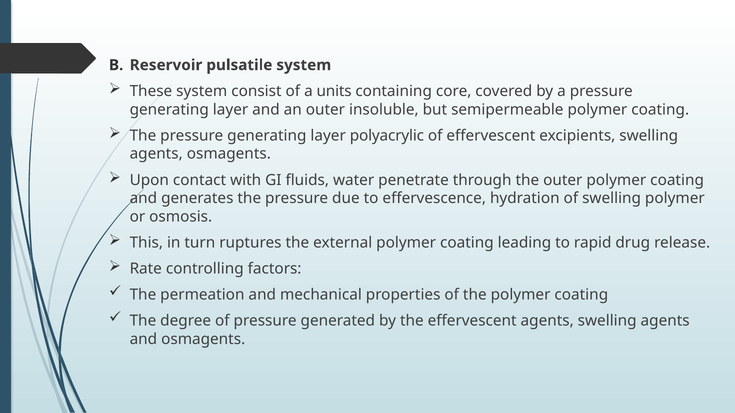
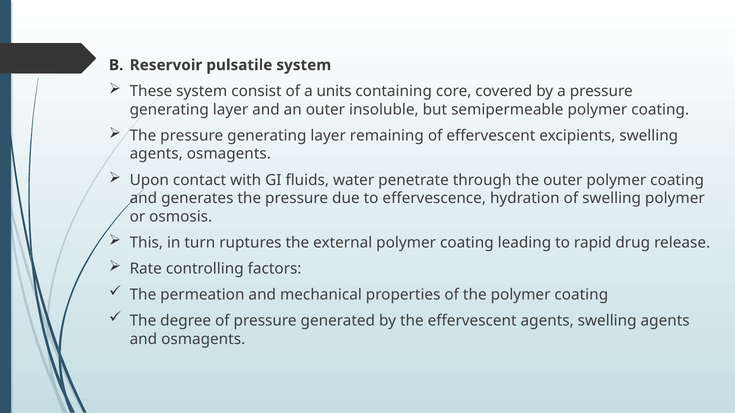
polyacrylic: polyacrylic -> remaining (387, 136)
